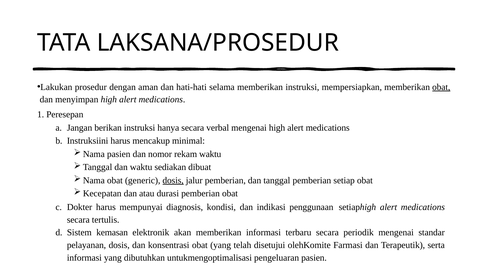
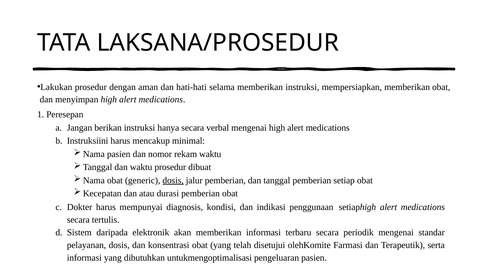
obat underline: present -> none (441, 87)
waktu sediakan: sediakan -> prosedur (170, 167)
kemasan: kemasan -> daripada (112, 232)
